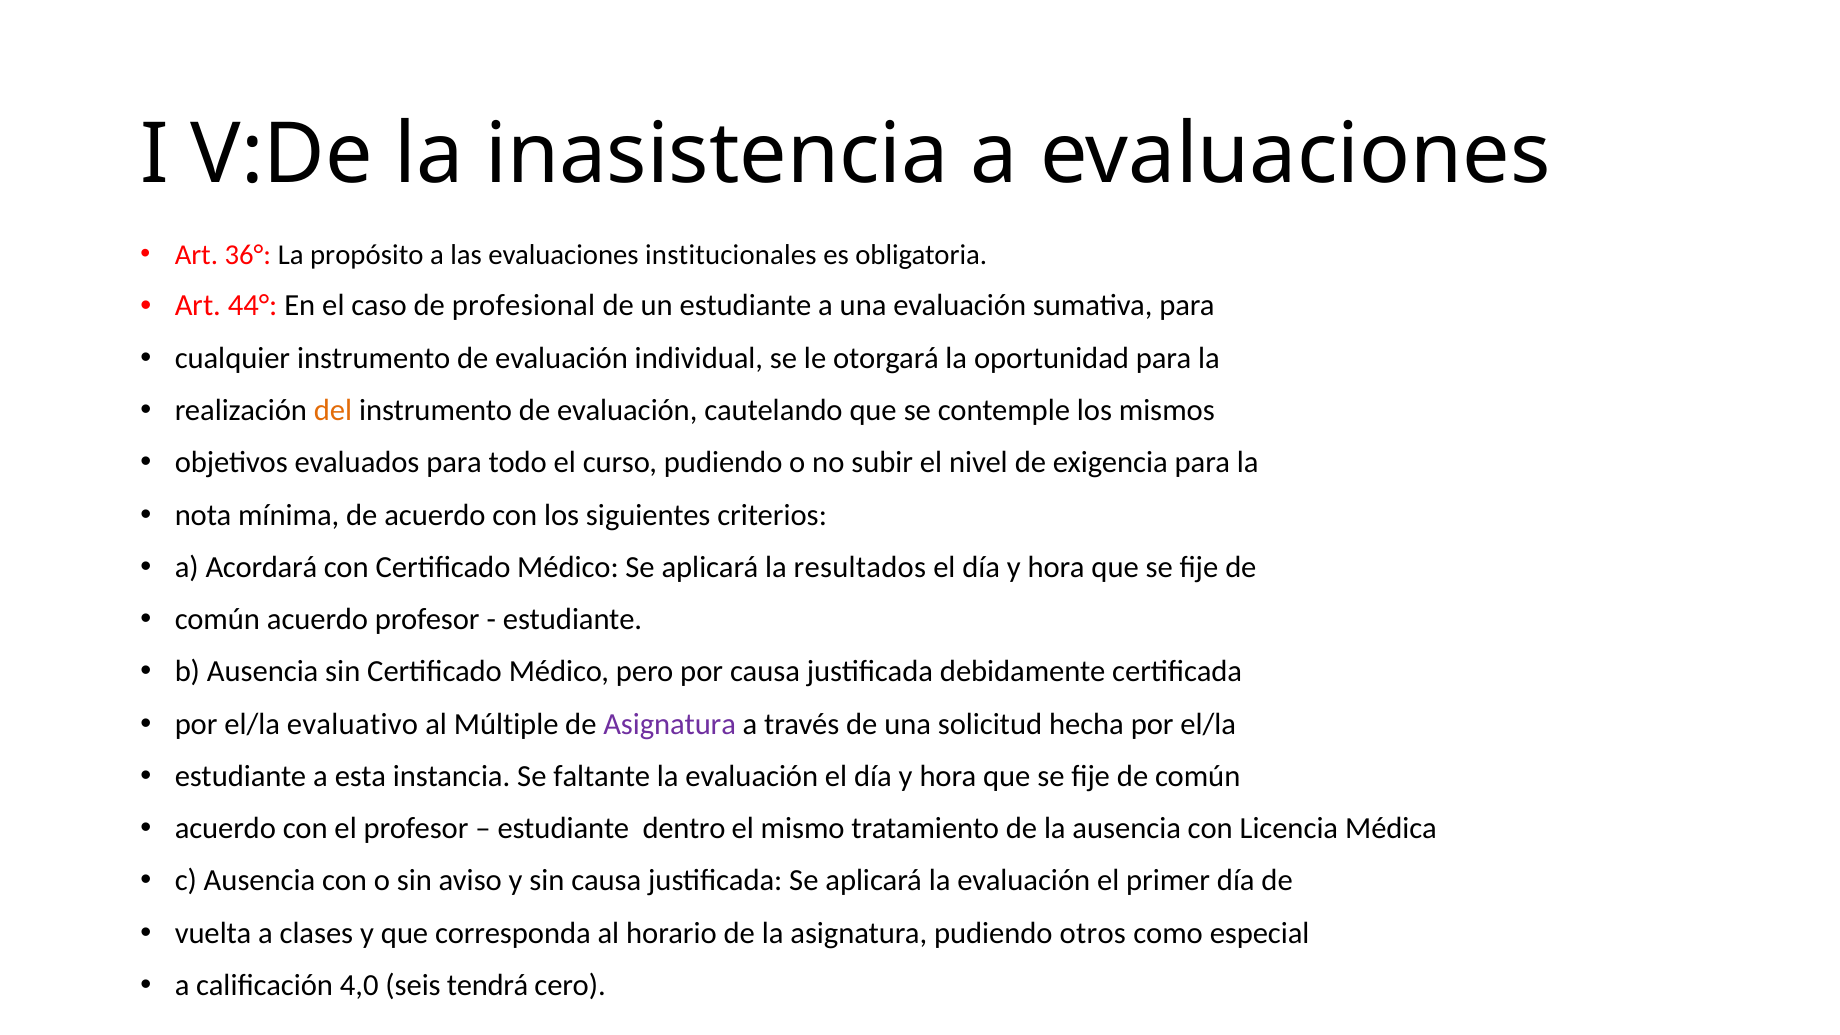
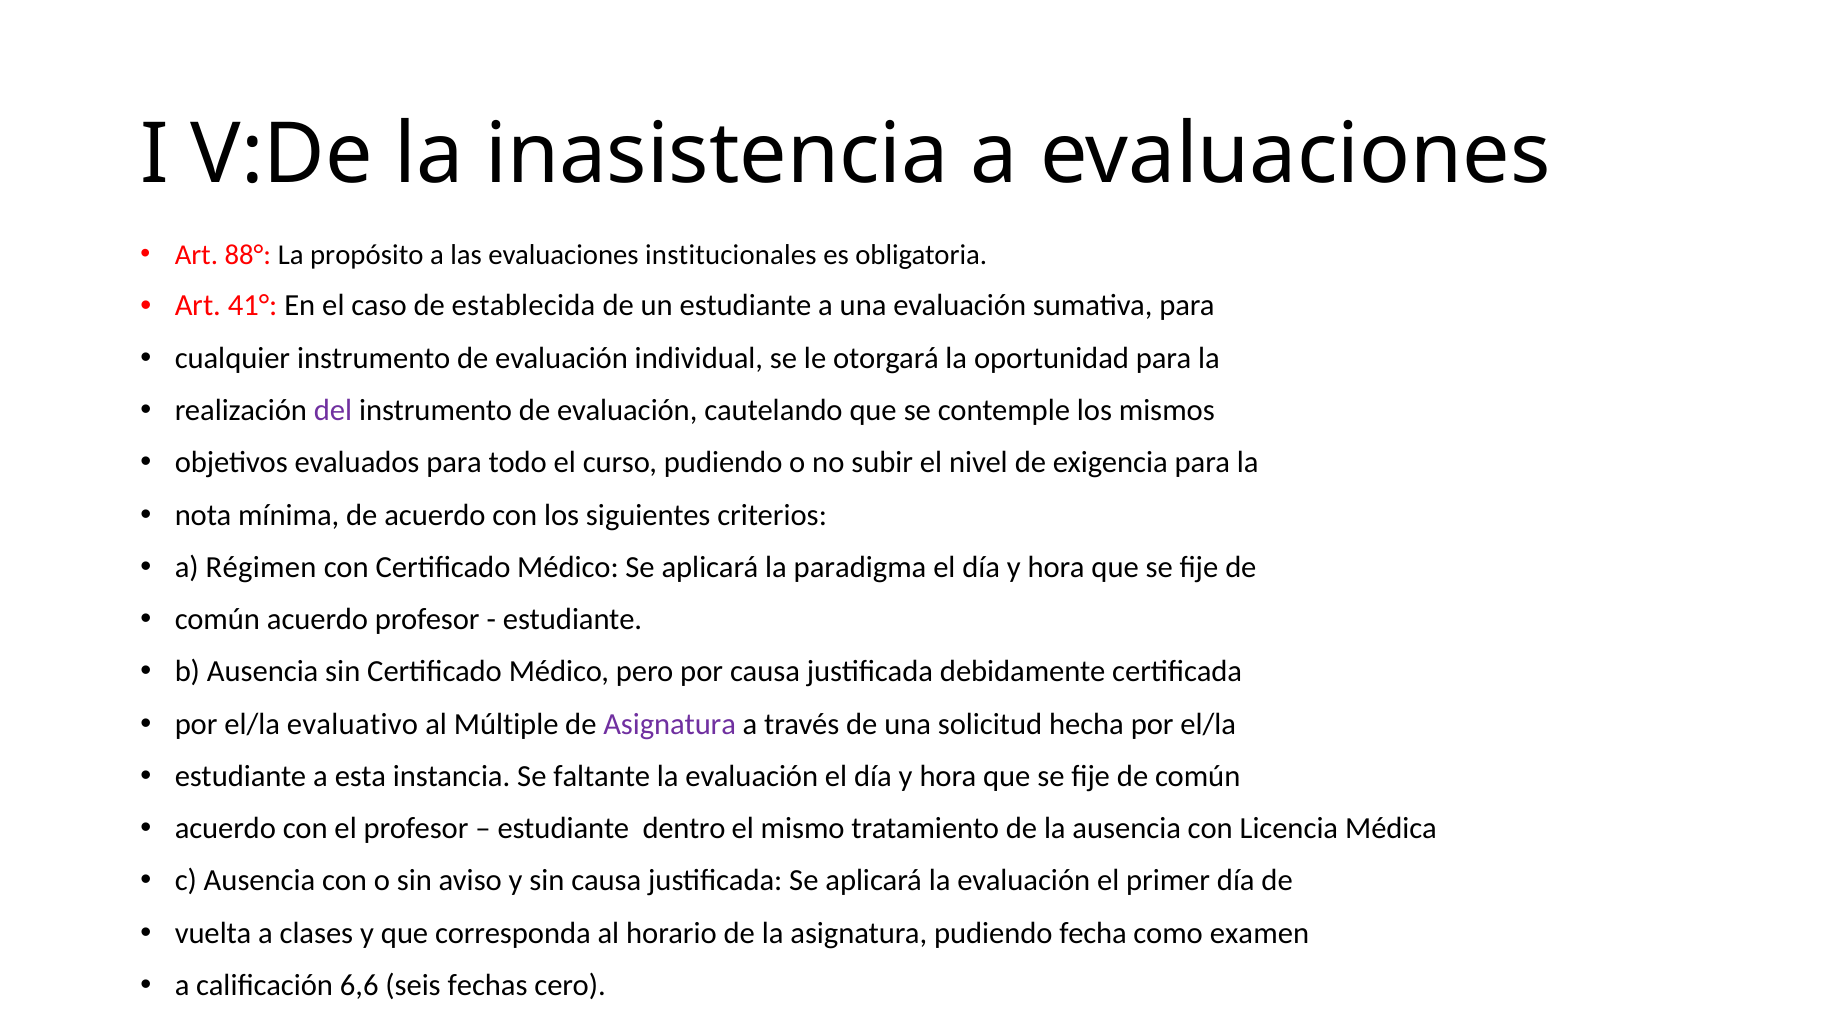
36°: 36° -> 88° (248, 255)
44°: 44° -> 41° (253, 306)
profesional: profesional -> establecida (524, 306)
del colour: orange -> purple (333, 410)
Acordará: Acordará -> Régimen (261, 567)
resultados: resultados -> paradigma (860, 567)
otros: otros -> fecha (1093, 933)
especial: especial -> examen (1260, 933)
4,0: 4,0 -> 6,6 (359, 985)
tendrá: tendrá -> fechas (488, 985)
